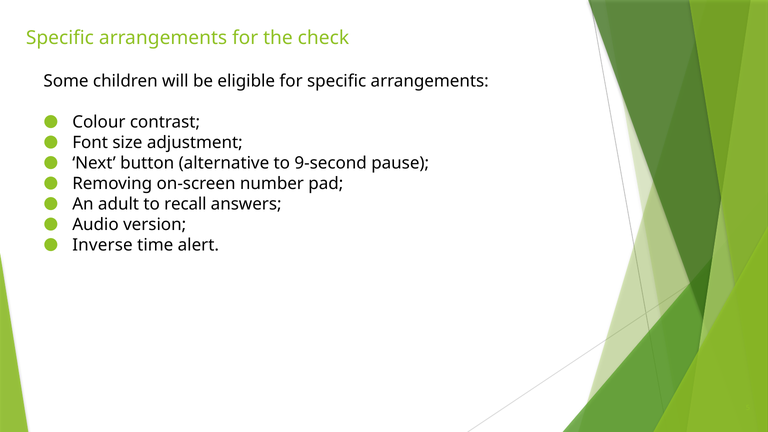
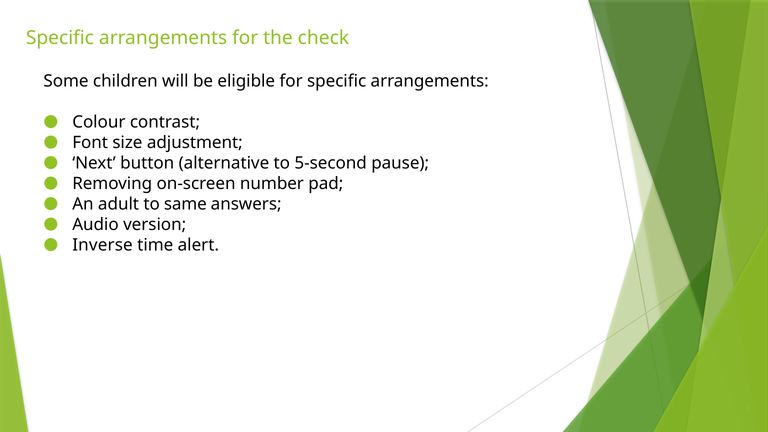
9-second: 9-second -> 5-second (331, 163)
recall: recall -> same (185, 204)
